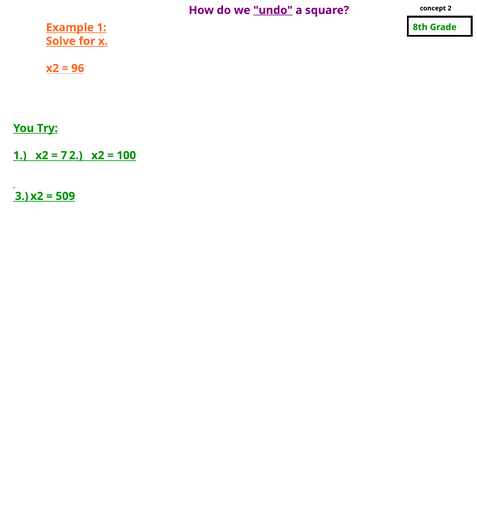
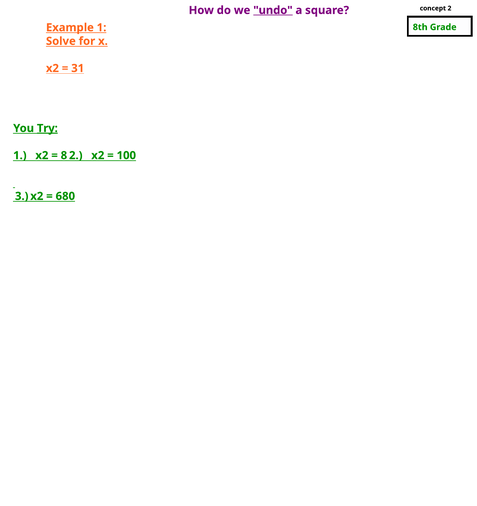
96: 96 -> 31 (78, 68)
Try underline: none -> present (47, 128)
7: 7 -> 8 (64, 156)
509: 509 -> 680 (65, 196)
